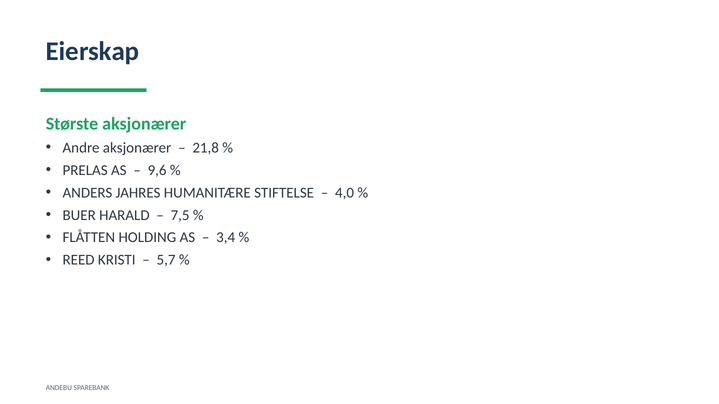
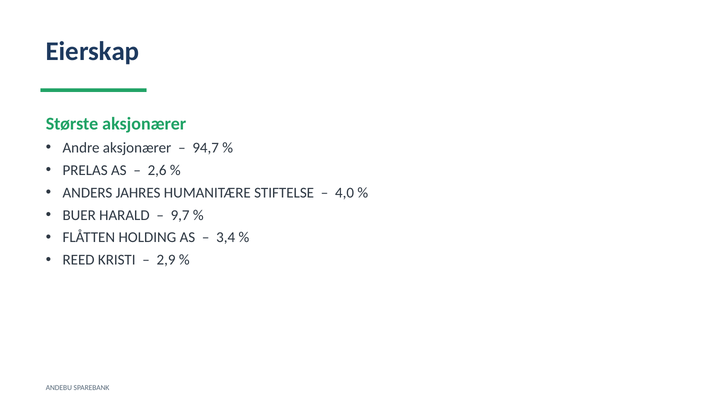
21,8: 21,8 -> 94,7 (206, 148)
9,6: 9,6 -> 2,6 (157, 170)
7,5: 7,5 -> 9,7 (180, 215)
5,7: 5,7 -> 2,9 (166, 260)
